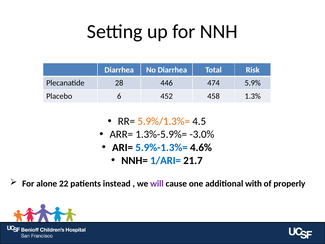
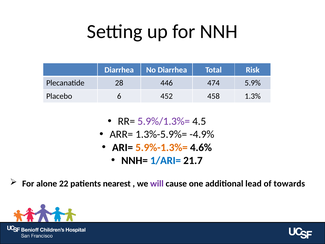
5.9%/1.3%= colour: orange -> purple (164, 121)
-3.0%: -3.0% -> -4.9% (202, 134)
5.9%-1.3%= colour: blue -> orange (162, 147)
instead: instead -> nearest (117, 184)
with: with -> lead (253, 184)
properly: properly -> towards (289, 184)
